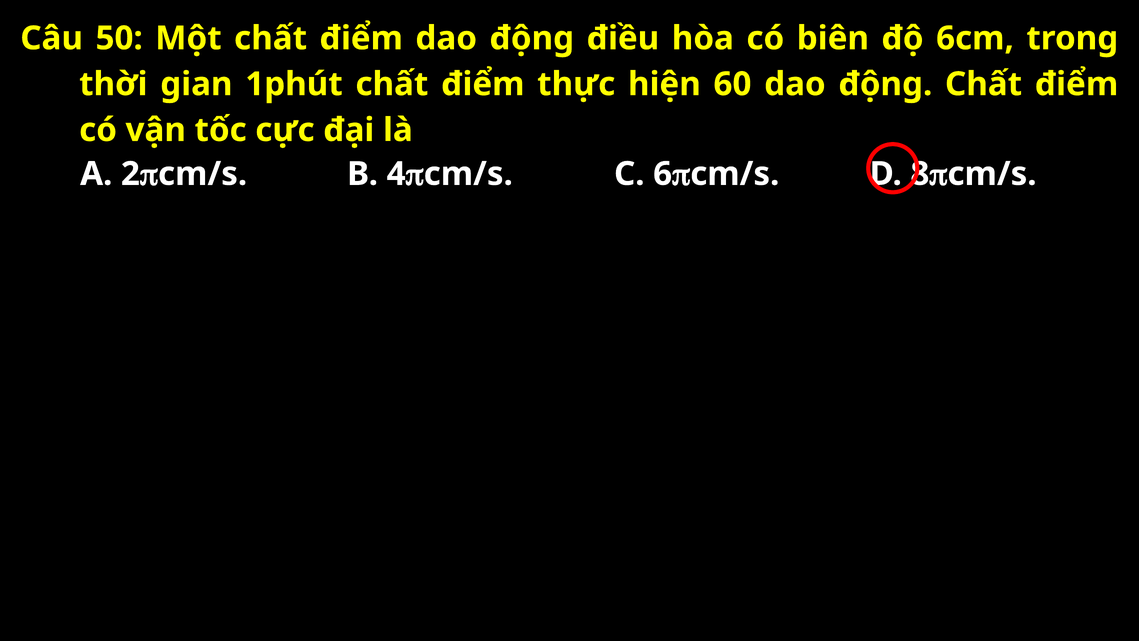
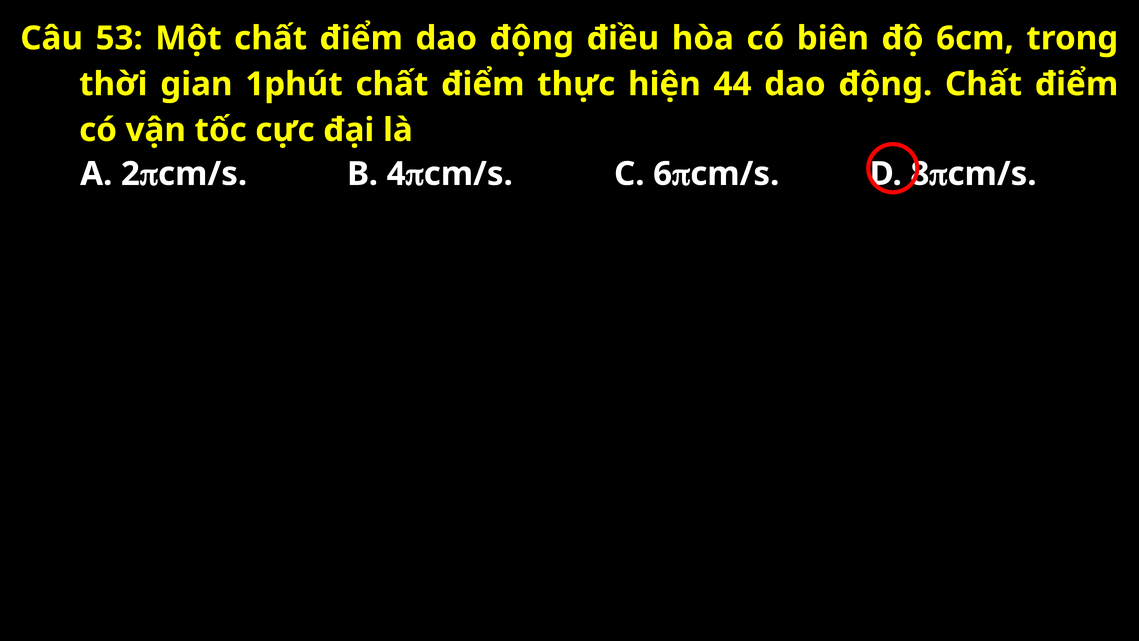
50: 50 -> 53 (119, 38)
60: 60 -> 44 (732, 84)
